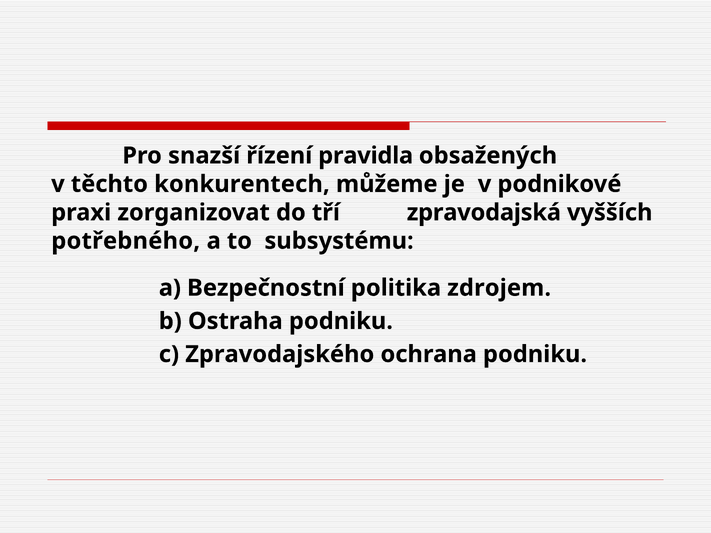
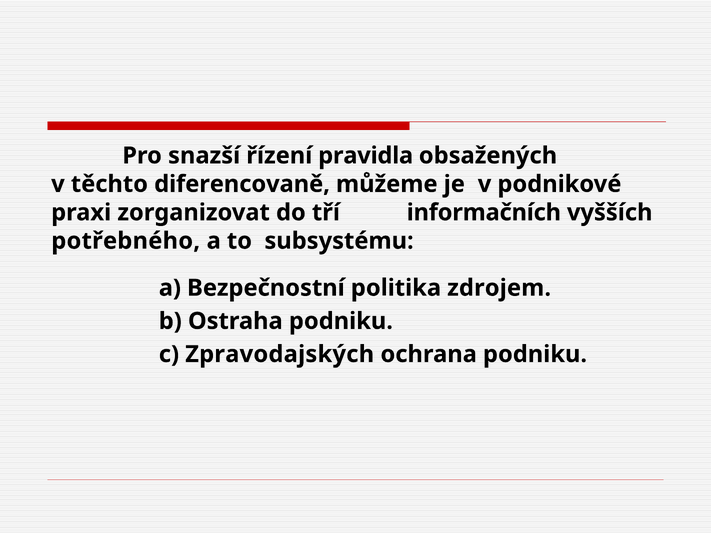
konkurentech: konkurentech -> diferencovaně (242, 184)
zpravodajská: zpravodajská -> informačních (484, 213)
Zpravodajského: Zpravodajského -> Zpravodajských (280, 354)
